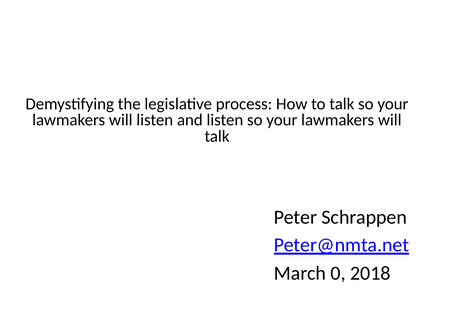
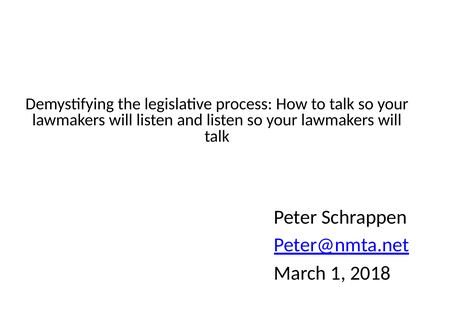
0: 0 -> 1 (338, 274)
